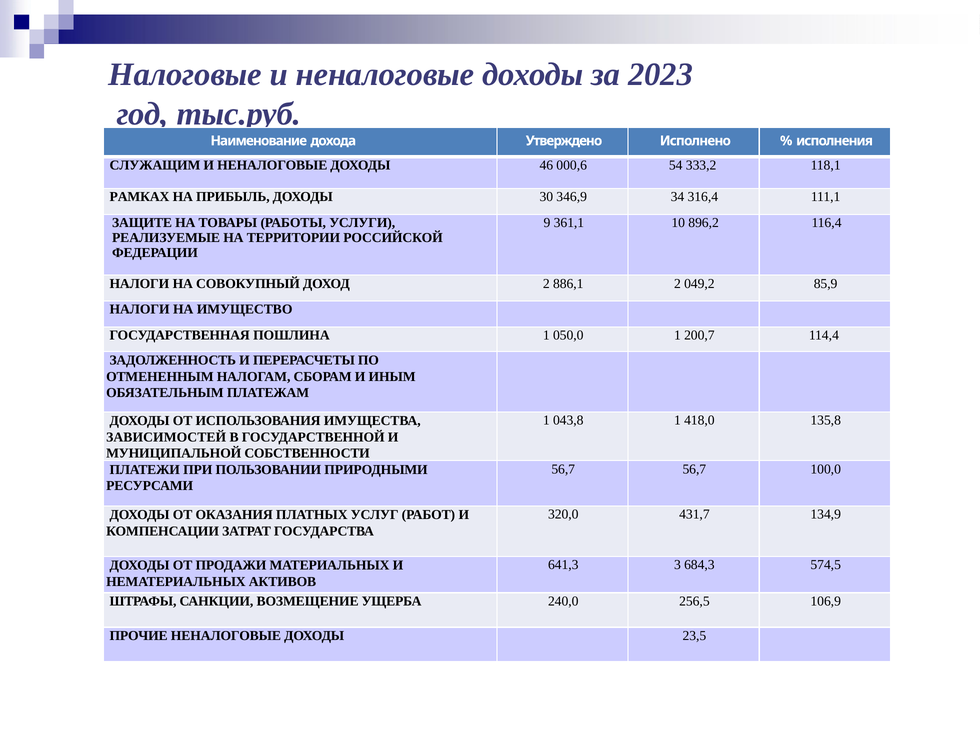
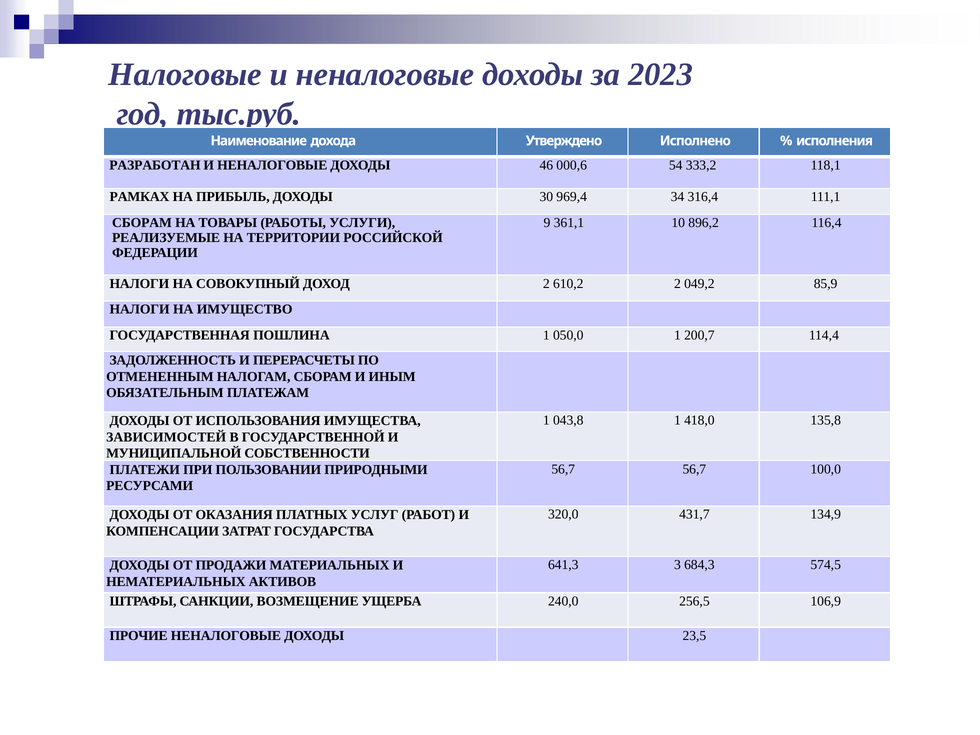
СЛУЖАЩИМ: СЛУЖАЩИМ -> РАЗРАБОТАН (155, 165)
346,9: 346,9 -> 969,4 (572, 197)
ЗАЩИТЕ: ЗАЩИТЕ -> СБОРАМ (142, 223)
886,1: 886,1 -> 610,2 (568, 284)
